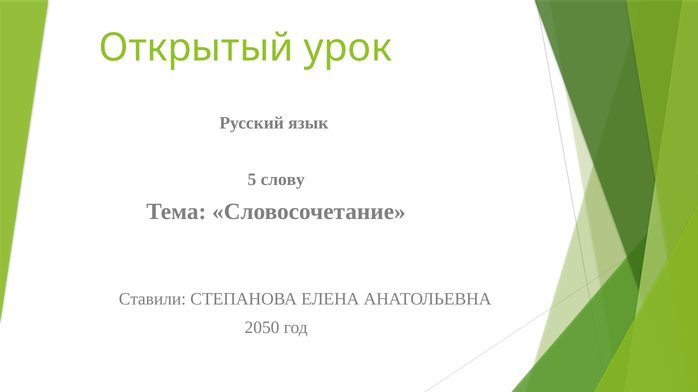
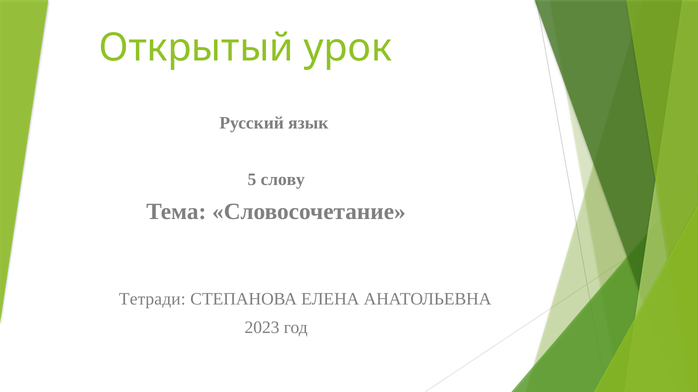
Ставили: Ставили -> Тетради (152, 300)
2050: 2050 -> 2023 (262, 328)
